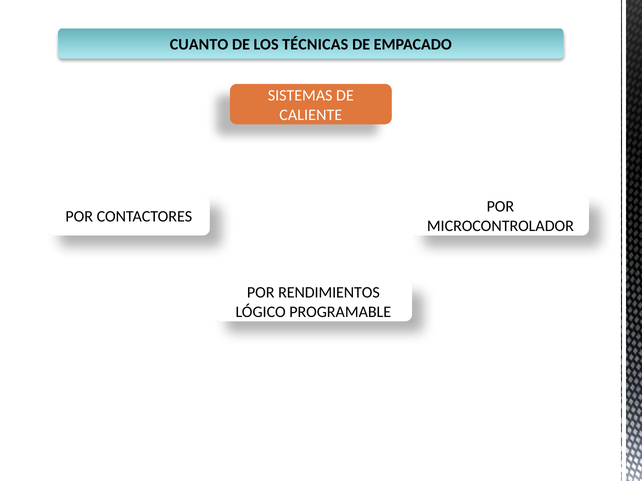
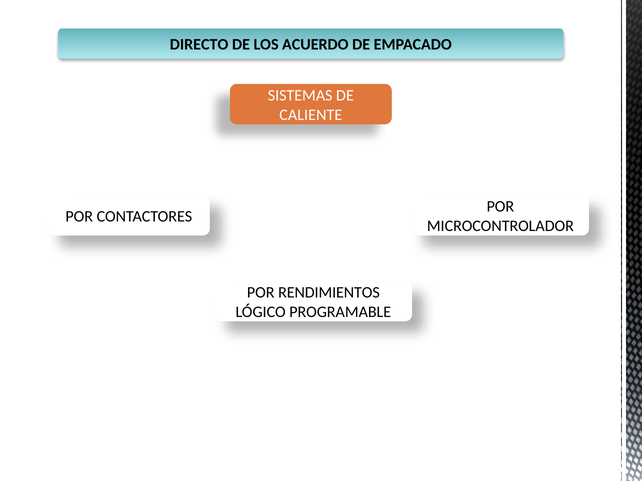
CUANTO: CUANTO -> DIRECTO (199, 45)
TÉCNICAS: TÉCNICAS -> ACUERDO (315, 45)
